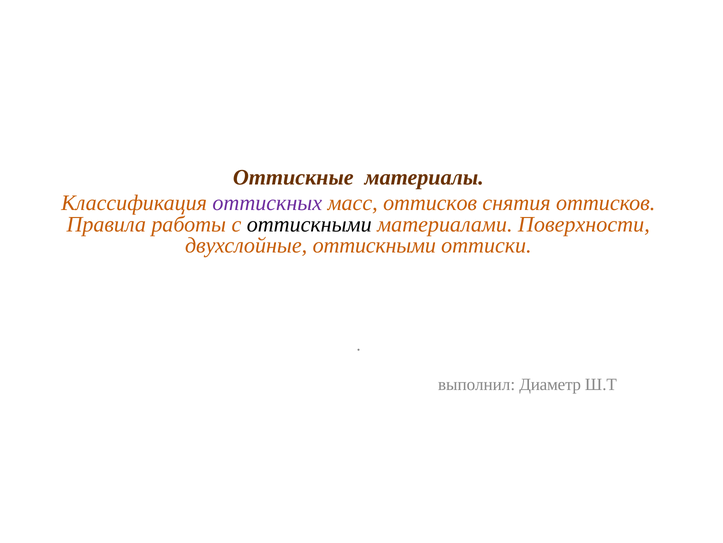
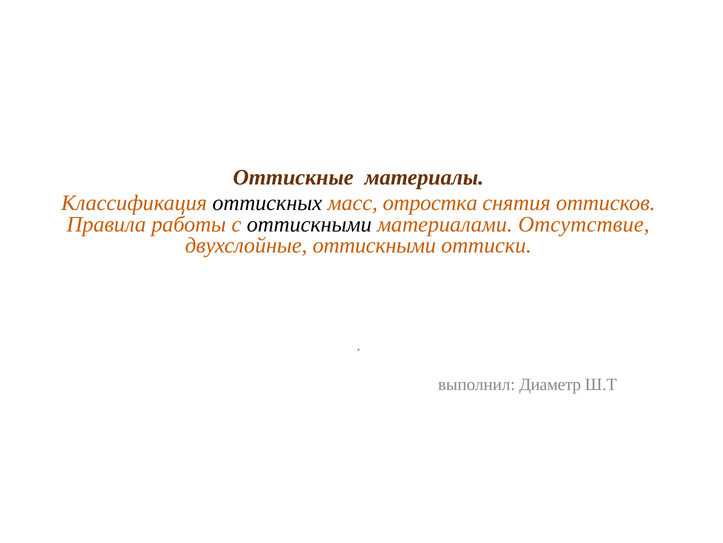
оттискных colour: purple -> black (267, 203)
масс оттисков: оттисков -> отростка (430, 203)
Поверхности: Поверхности -> Отсутствие (584, 224)
